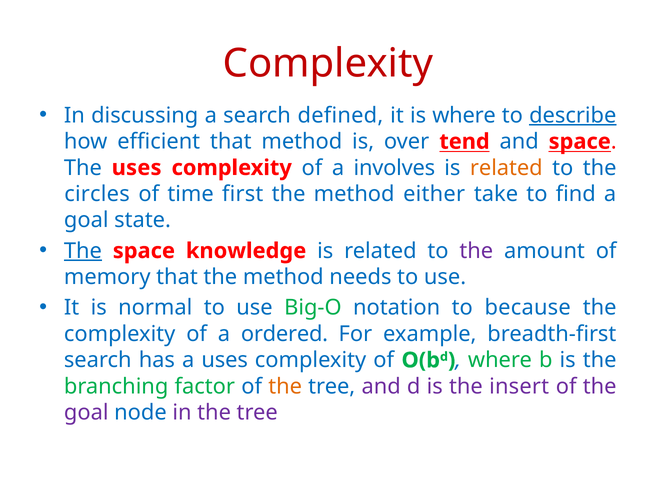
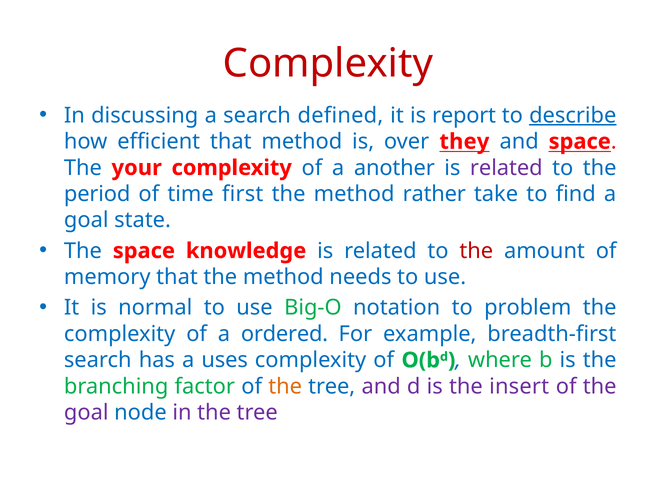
is where: where -> report (464, 115)
tend: tend -> they (464, 142)
The uses: uses -> your (137, 168)
involves: involves -> another (394, 168)
related colour: orange -> purple (506, 168)
circles: circles -> period (97, 194)
either: either -> rather (434, 194)
The underline: present -> none (83, 251)
the colour: purple -> red (476, 251)
because: because -> problem (528, 308)
